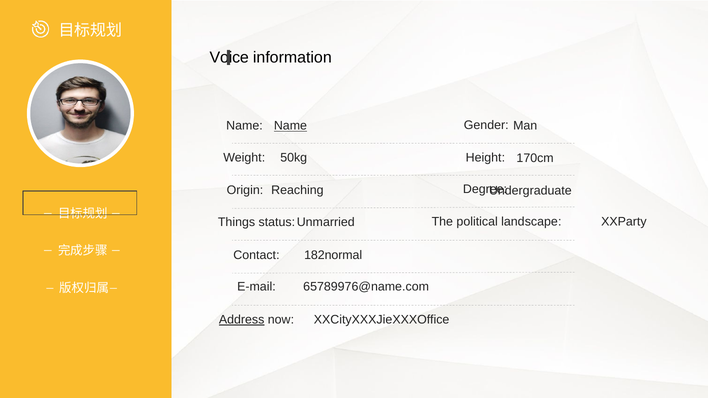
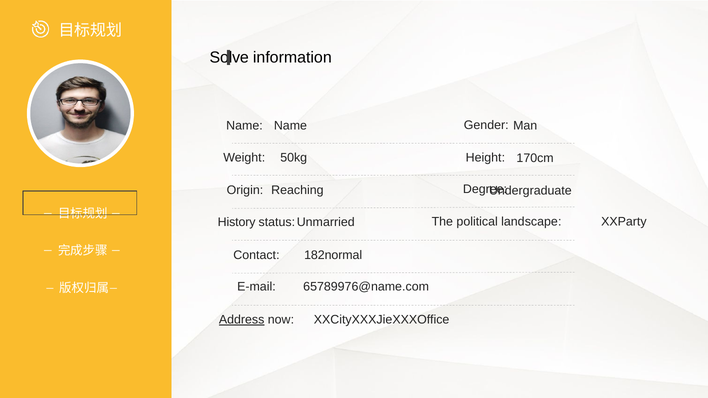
Voice: Voice -> Solve (229, 58)
Name underline: present -> none (290, 126)
Things: Things -> History (237, 222)
